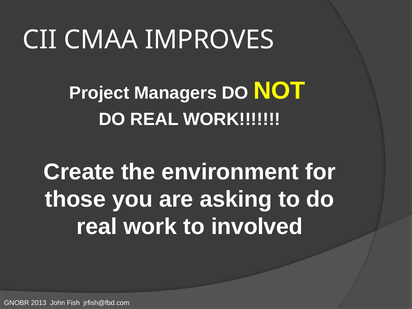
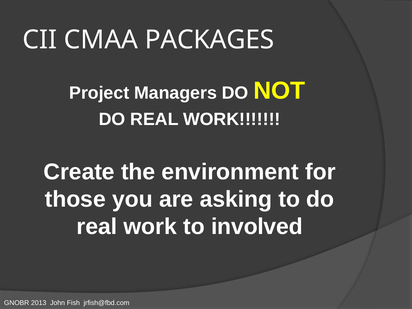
IMPROVES: IMPROVES -> PACKAGES (210, 40)
